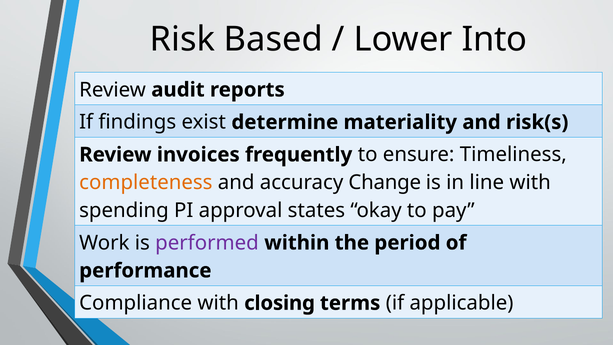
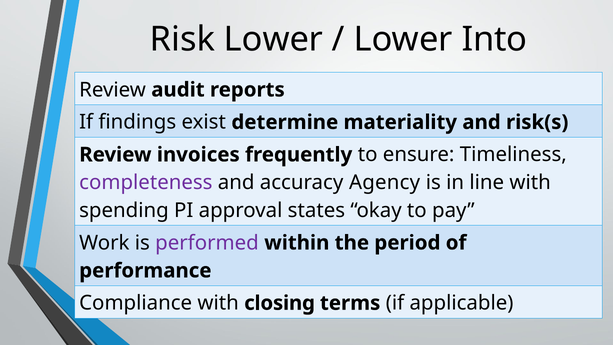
Risk Based: Based -> Lower (273, 39)
completeness colour: orange -> purple (146, 182)
Change: Change -> Agency (385, 182)
